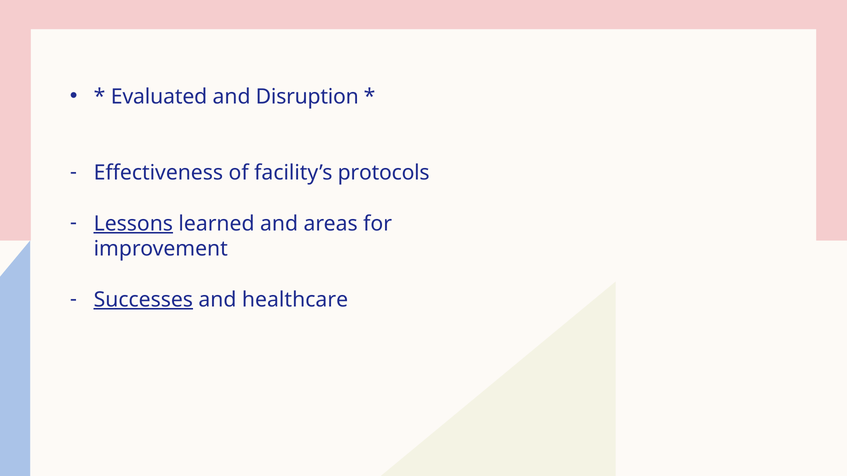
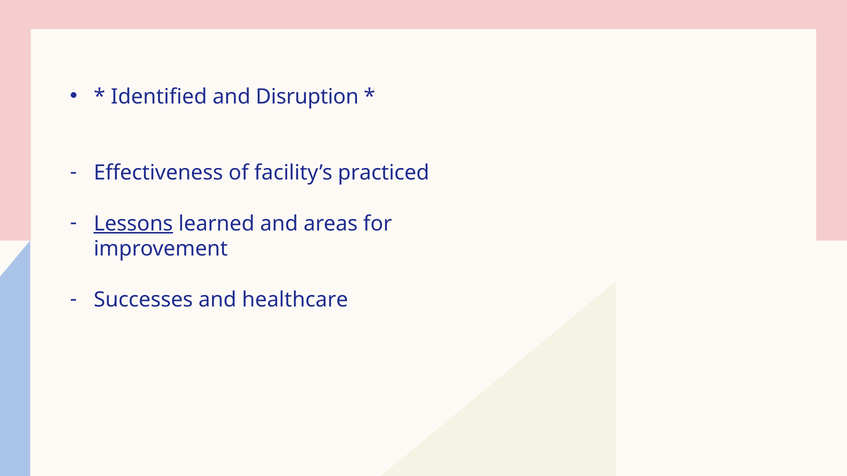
Evaluated: Evaluated -> Identified (159, 97)
protocols: protocols -> practiced (384, 173)
Successes underline: present -> none (143, 300)
